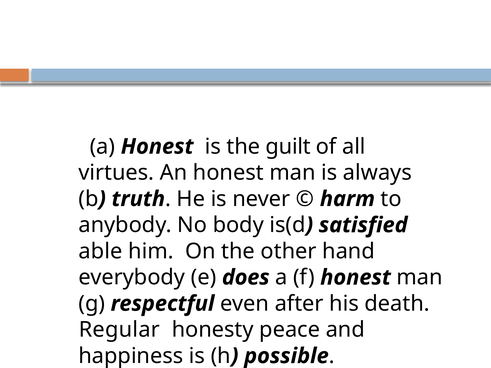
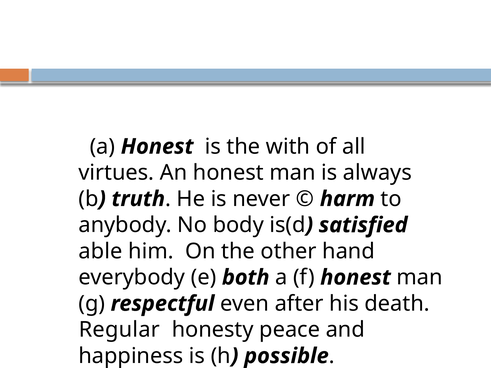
guilt: guilt -> with (288, 147)
does: does -> both (246, 278)
